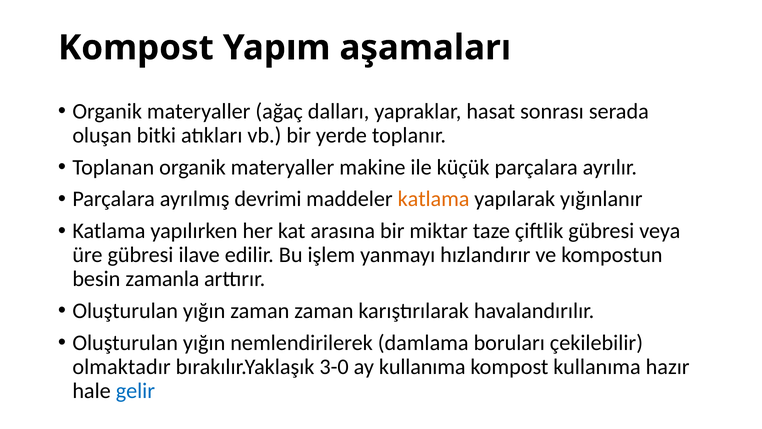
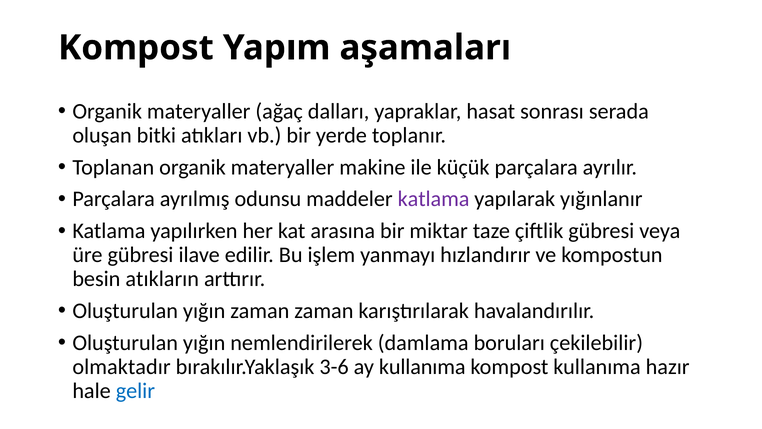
devrimi: devrimi -> odunsu (268, 199)
katlama colour: orange -> purple (434, 199)
zamanla: zamanla -> atıkların (162, 279)
3-0: 3-0 -> 3-6 (334, 367)
